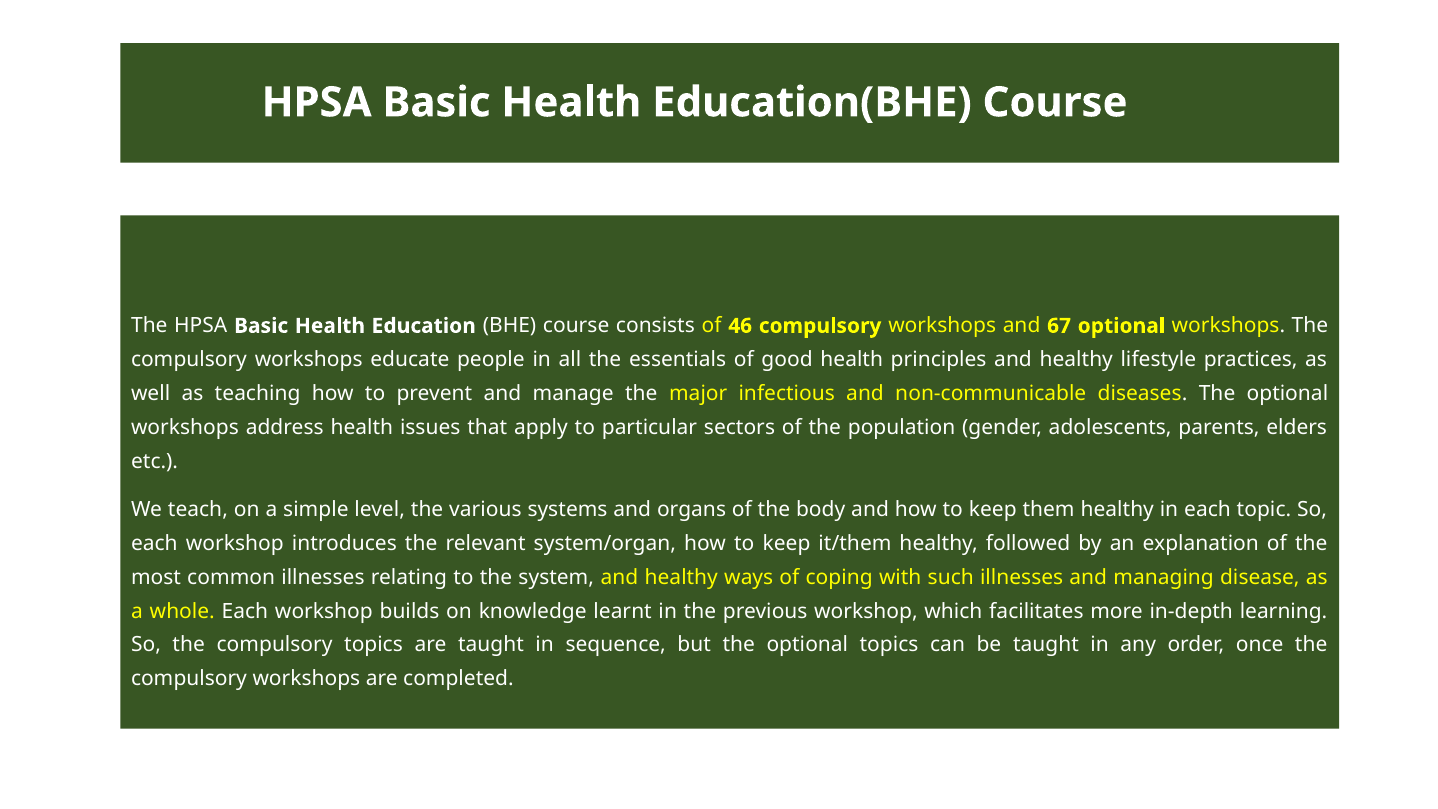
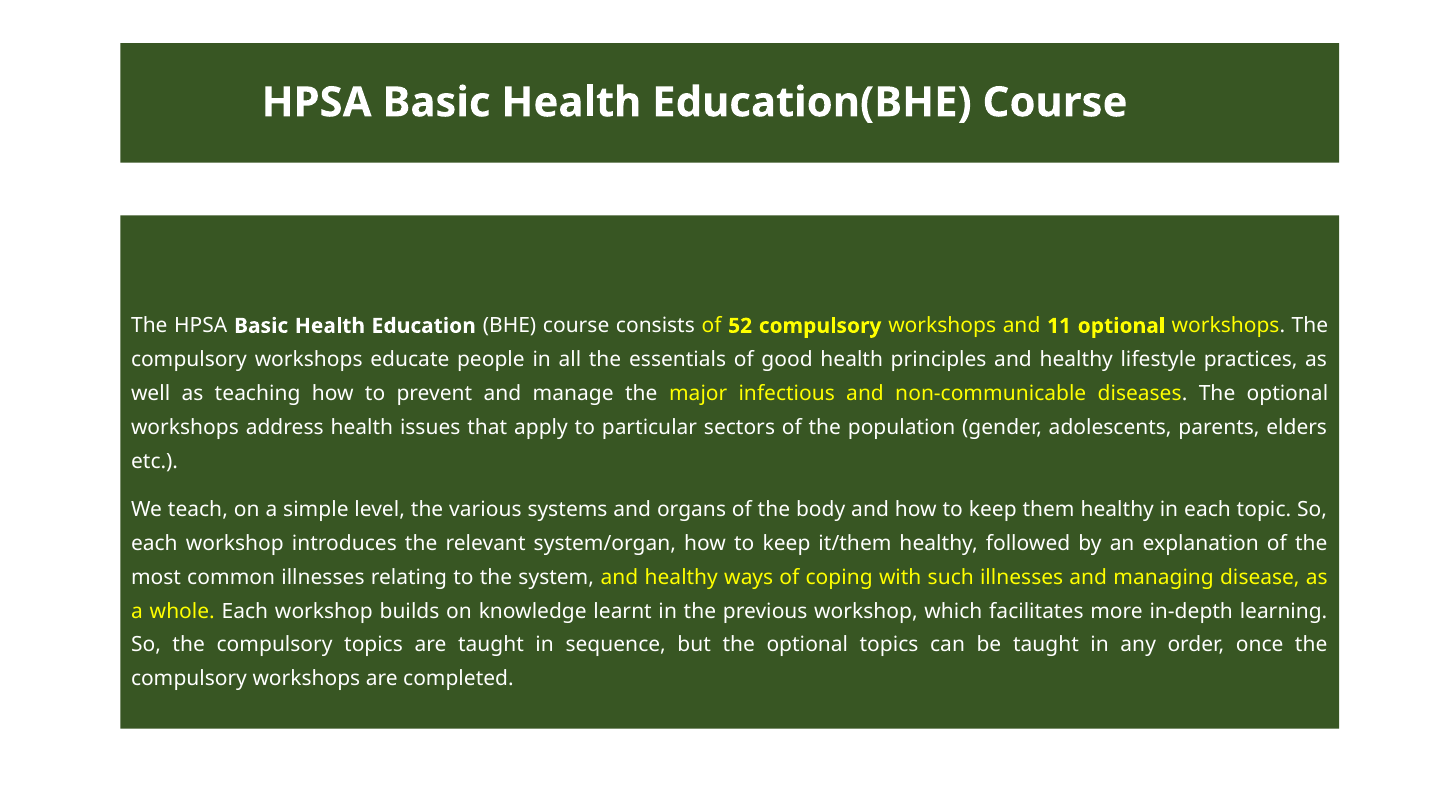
46: 46 -> 52 (740, 326)
67: 67 -> 11 (1059, 326)
